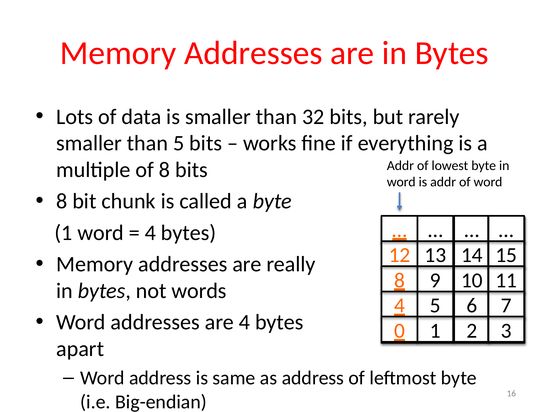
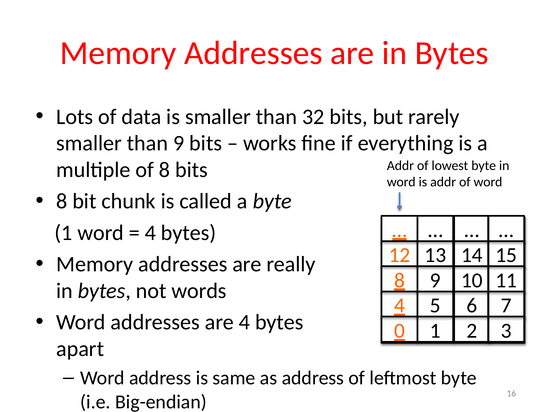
than 5: 5 -> 9 (179, 143)
